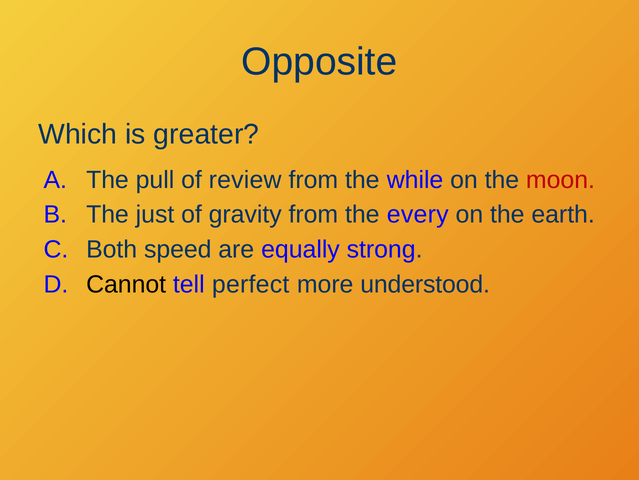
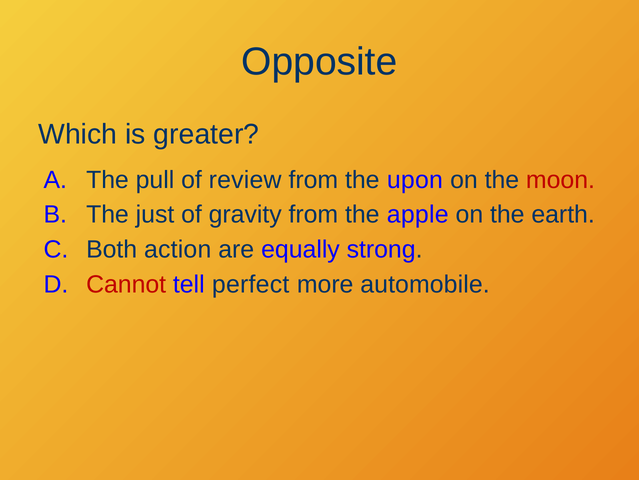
while: while -> upon (415, 180)
every: every -> apple (418, 214)
speed: speed -> action (178, 249)
Cannot colour: black -> red (126, 284)
understood: understood -> automobile (425, 284)
